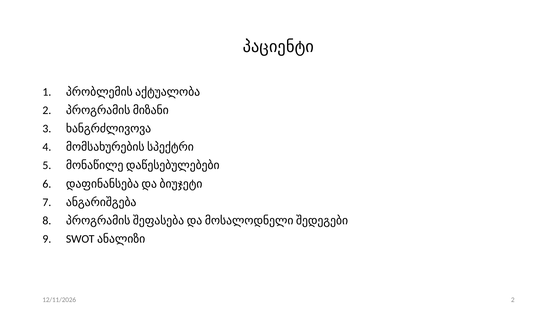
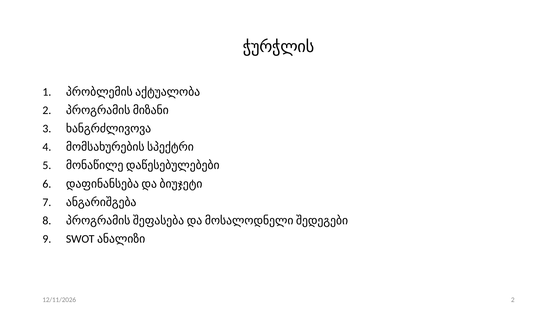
პაციენტი: პაციენტი -> ჭურჭლის (279, 47)
